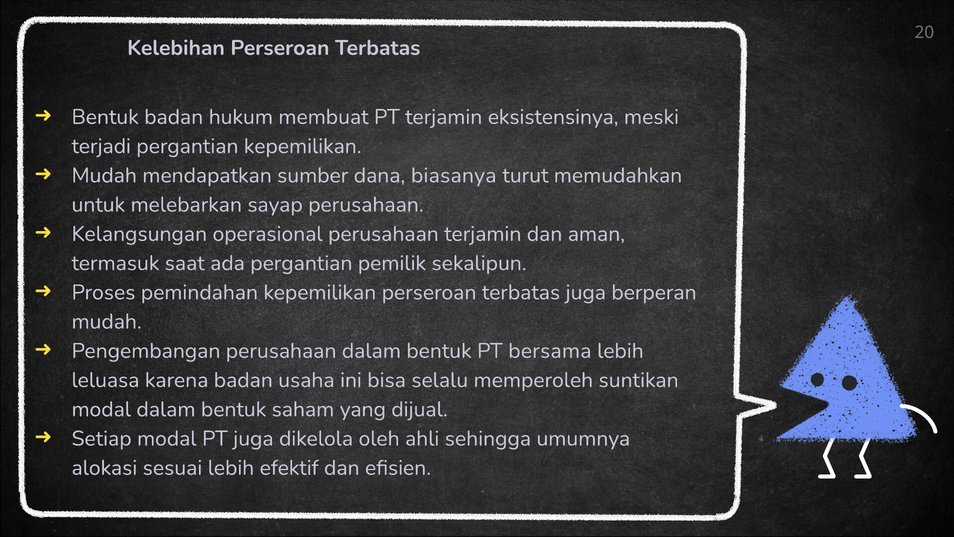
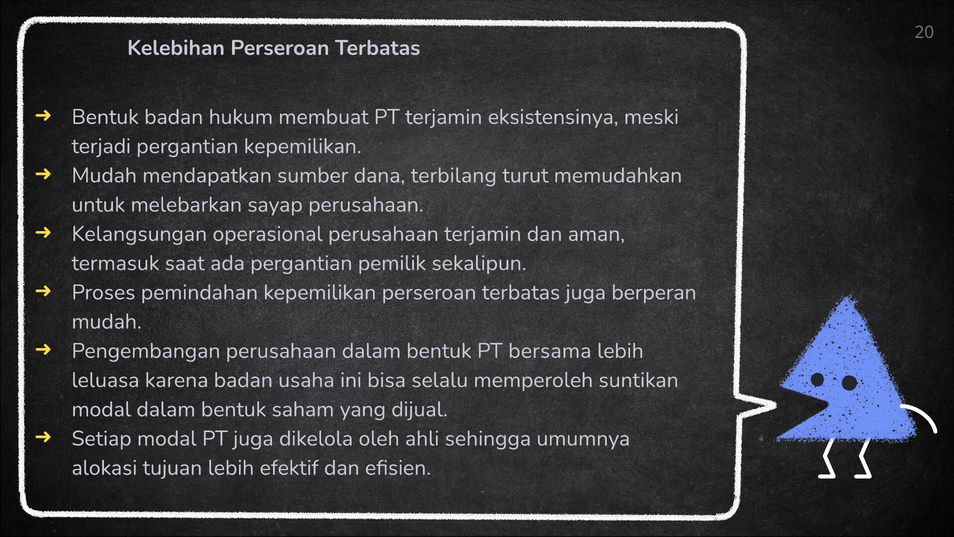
biasanya: biasanya -> terbilang (454, 175)
sesuai: sesuai -> tujuan (172, 467)
